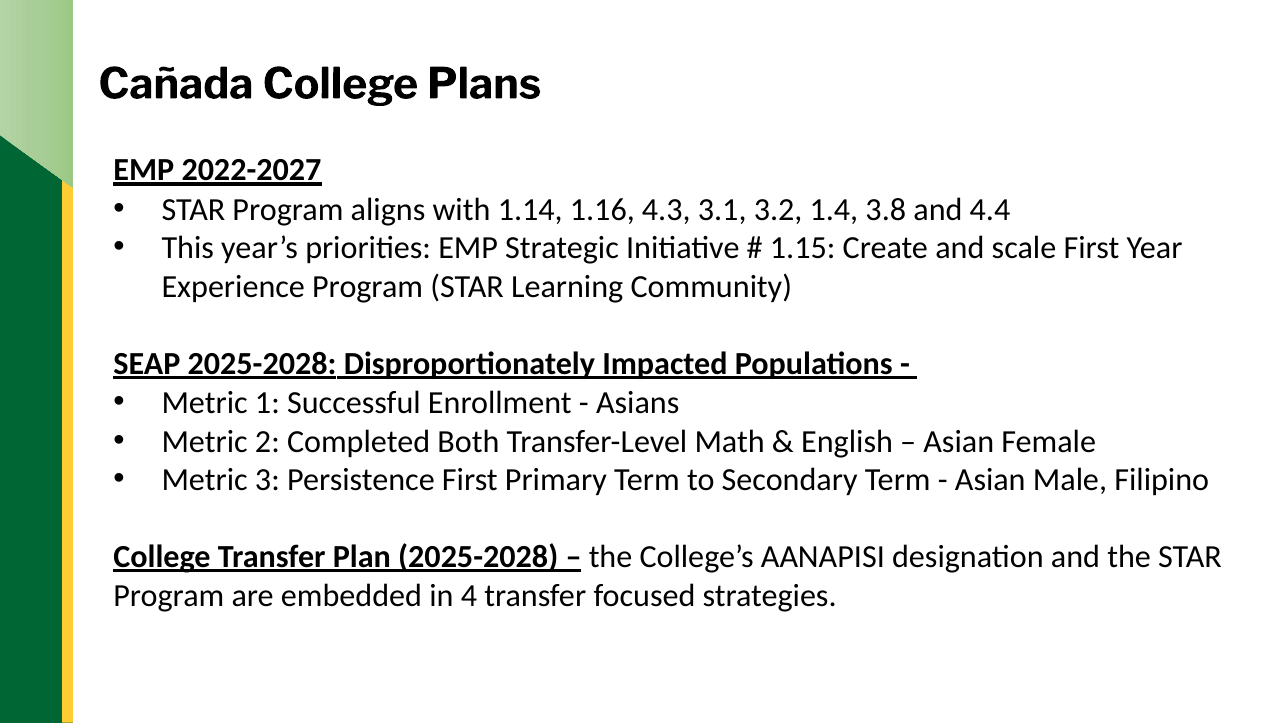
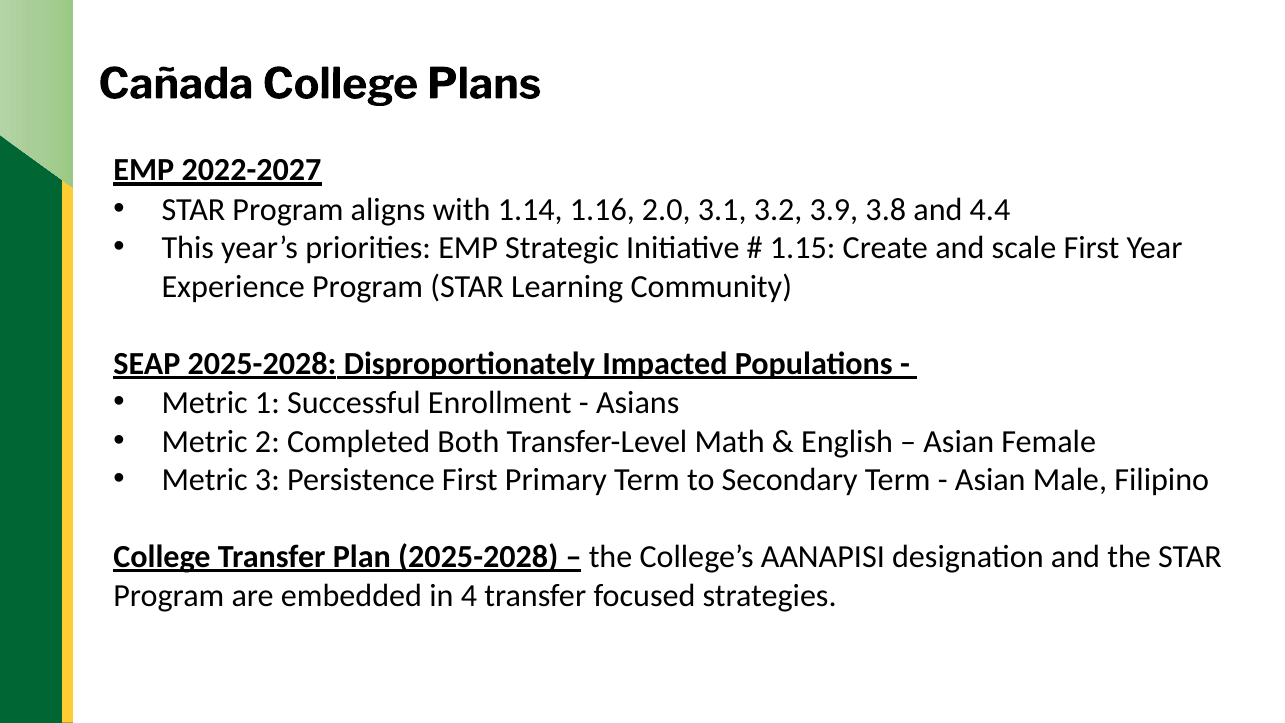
4.3: 4.3 -> 2.0 (666, 209)
1.4: 1.4 -> 3.9 (834, 209)
